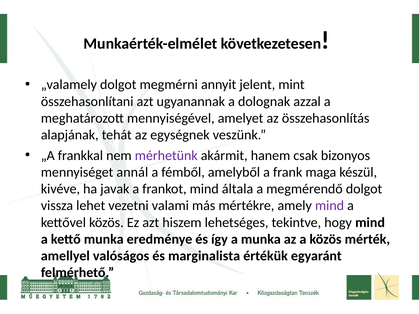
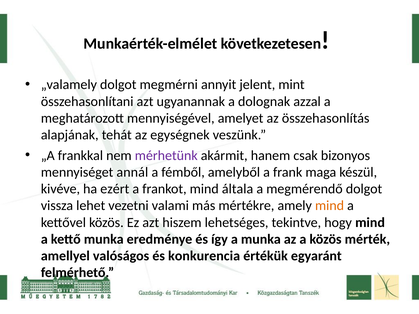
javak: javak -> ezért (115, 189)
mind colour: purple -> orange (330, 206)
marginalista: marginalista -> konkurencia (204, 256)
